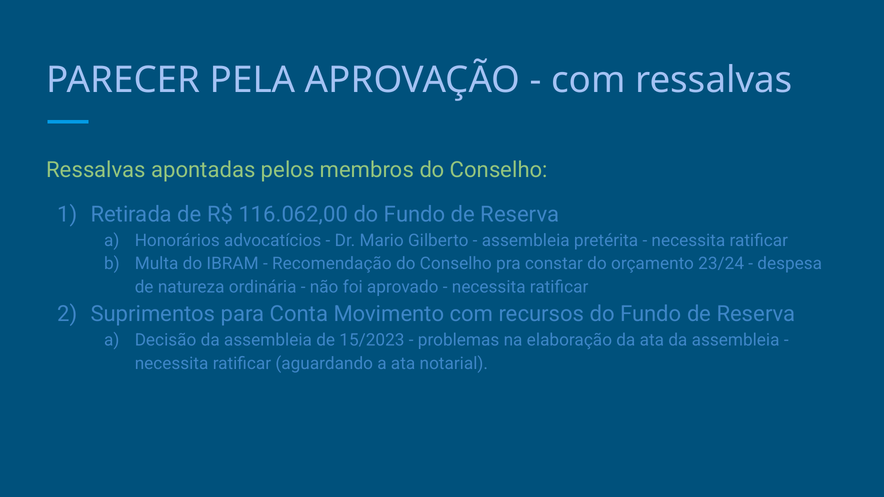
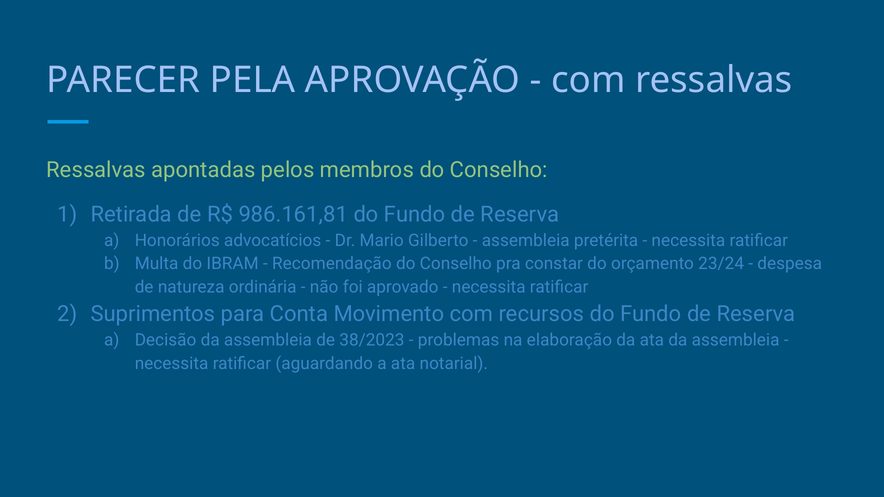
116.062,00: 116.062,00 -> 986.161,81 (293, 214)
15/2023: 15/2023 -> 38/2023 (372, 340)
